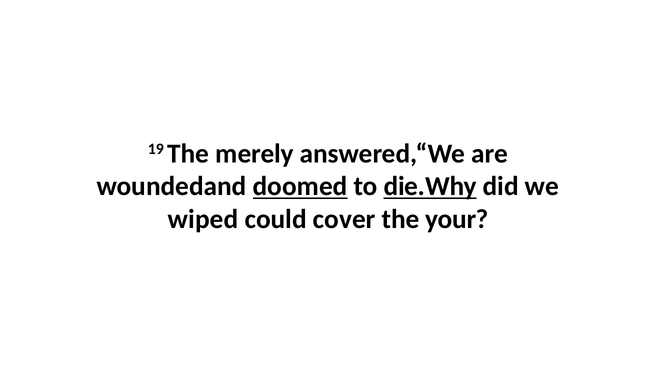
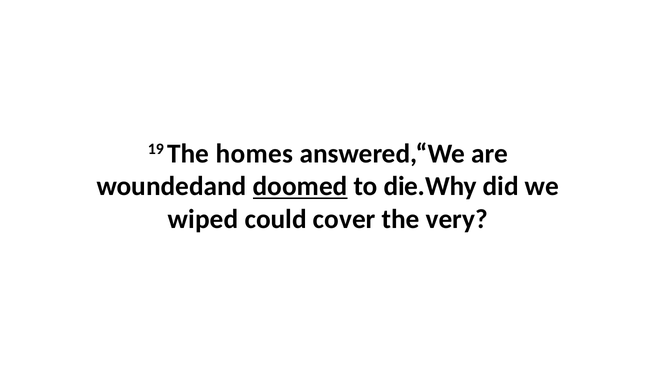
merely: merely -> homes (254, 154)
die.Why underline: present -> none (430, 186)
your: your -> very (457, 219)
